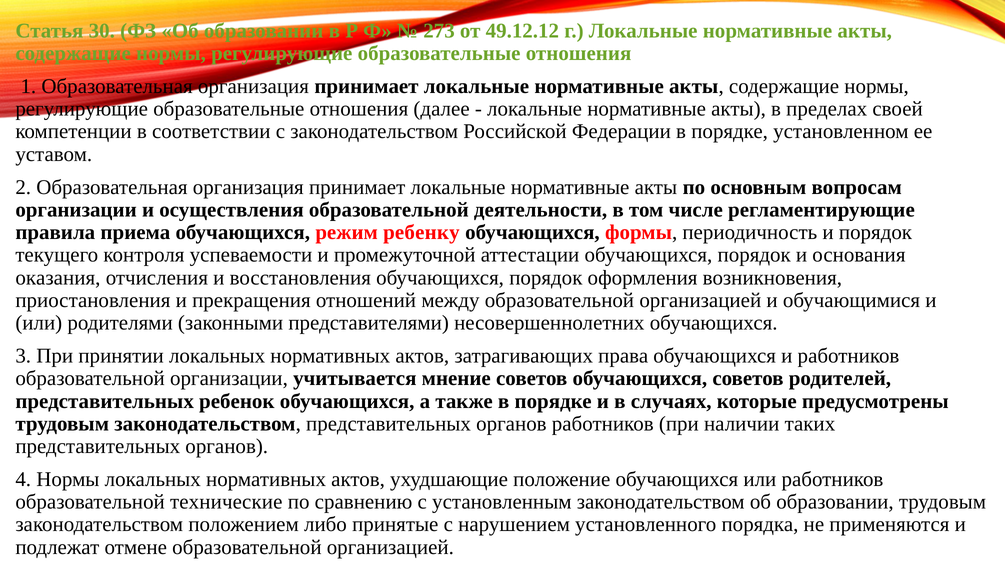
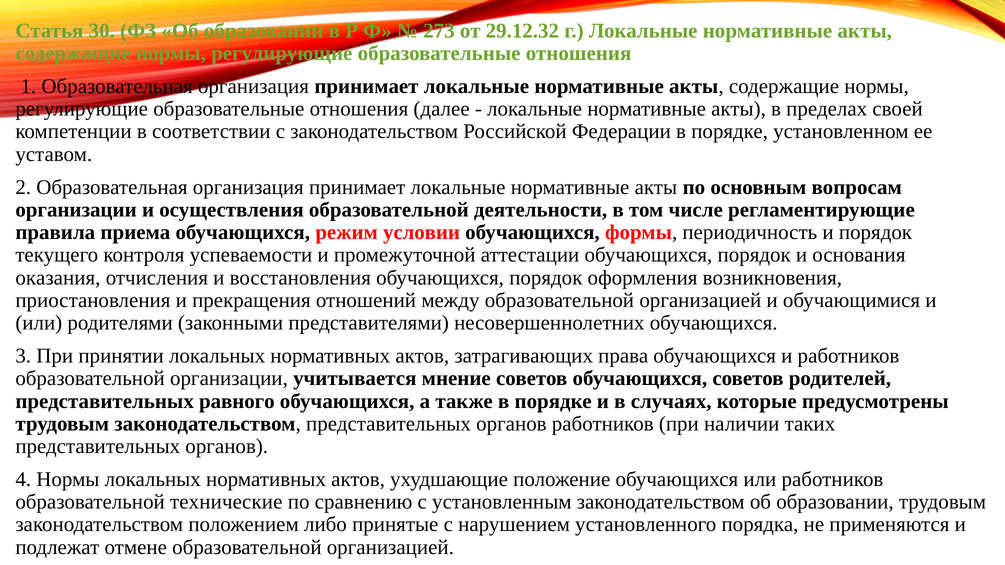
49.12.12: 49.12.12 -> 29.12.32 (522, 31)
ребенку: ребенку -> условии (422, 233)
ребенок: ребенок -> равного (237, 401)
